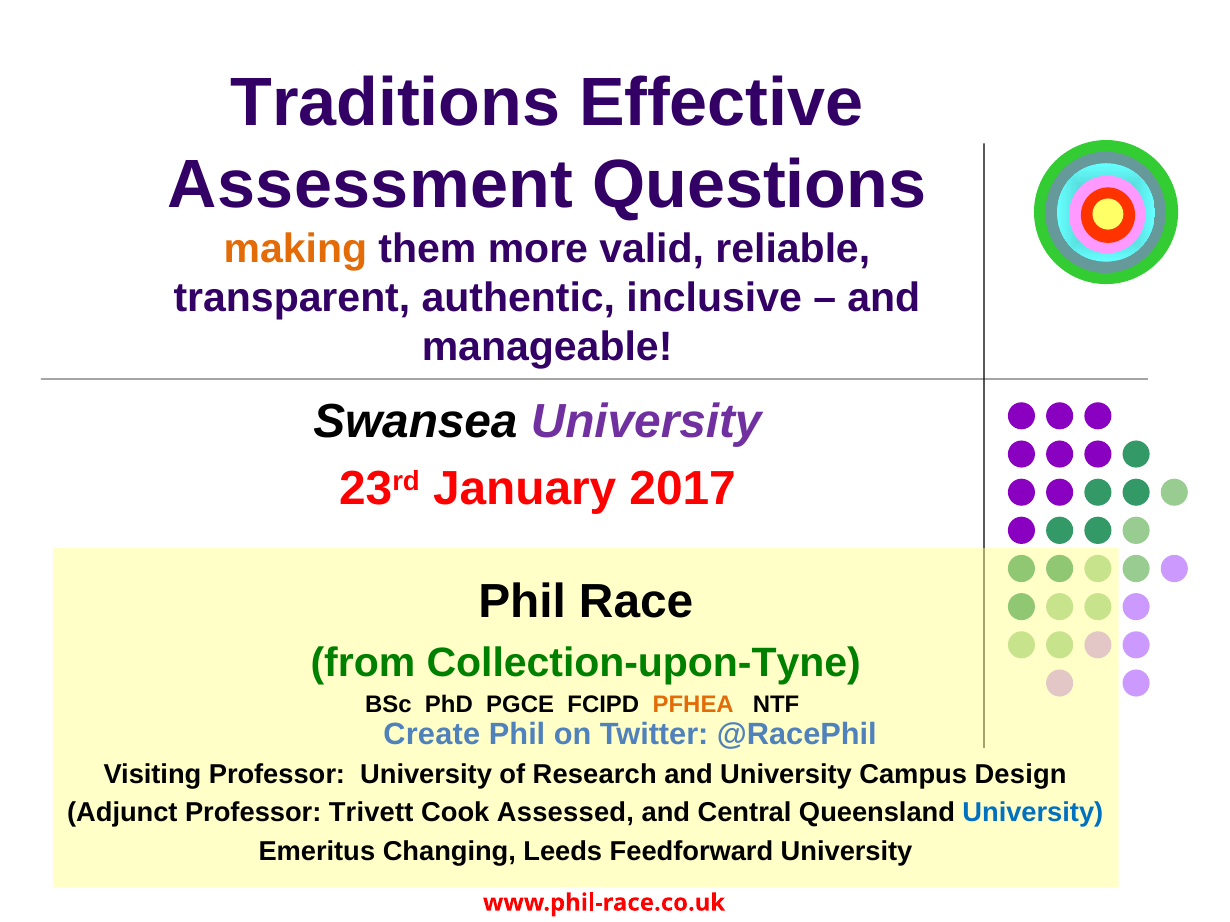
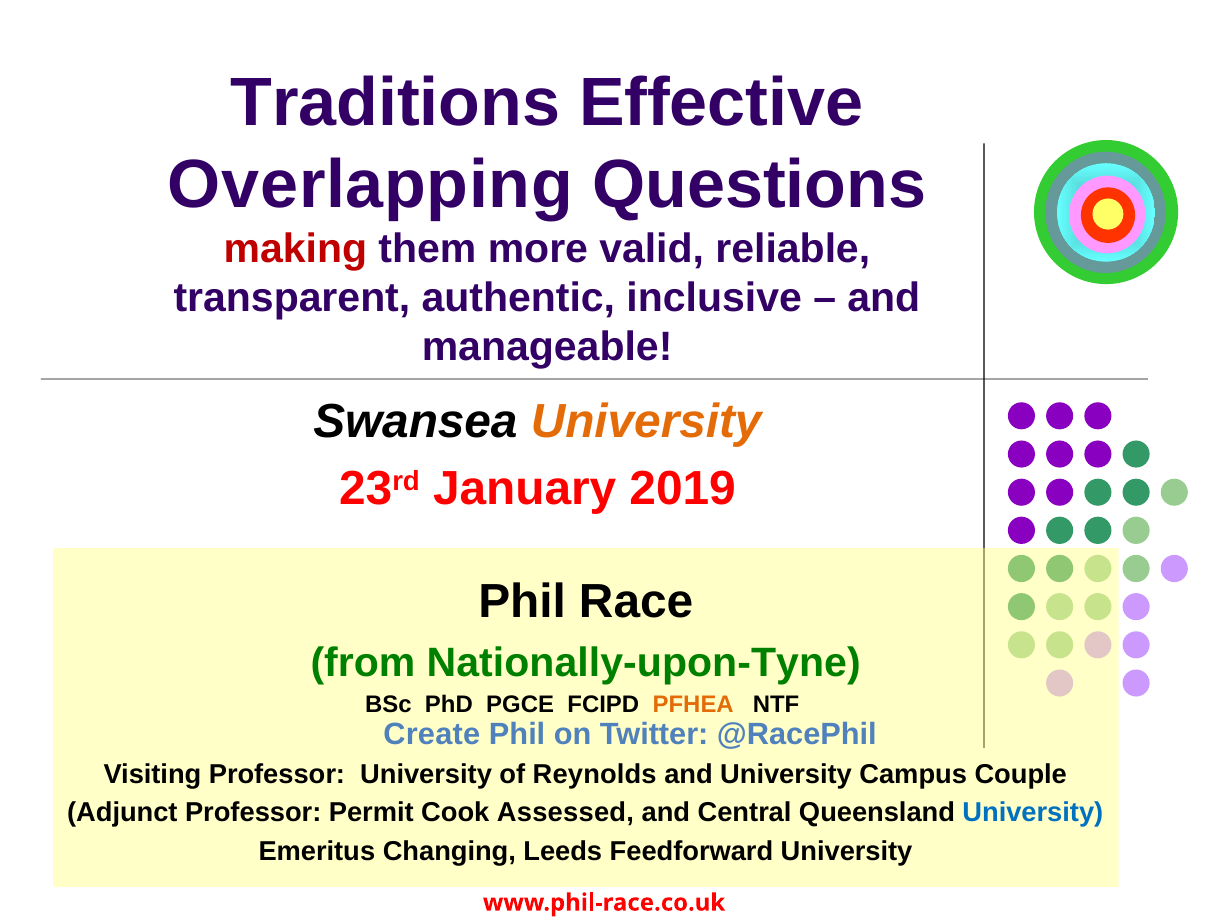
Assessment: Assessment -> Overlapping (370, 185)
making colour: orange -> red (295, 249)
University colour: purple -> orange (646, 422)
2017: 2017 -> 2019 (683, 489)
Collection-upon-Tyne: Collection-upon-Tyne -> Nationally-upon-Tyne (644, 663)
Research: Research -> Reynolds (595, 775)
Design: Design -> Couple (1021, 775)
Trivett: Trivett -> Permit (371, 813)
